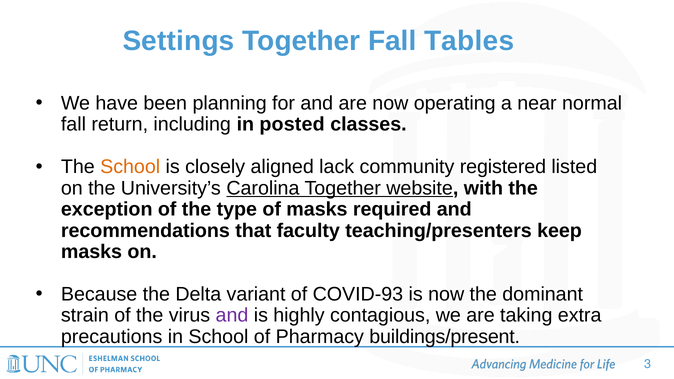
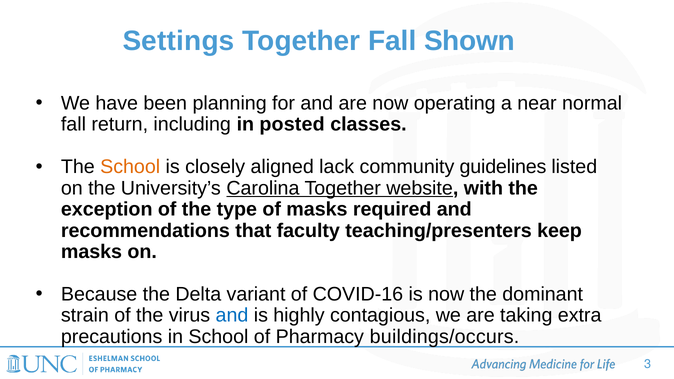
Tables: Tables -> Shown (469, 41)
registered: registered -> guidelines (503, 167)
COVID-93: COVID-93 -> COVID-16 (358, 294)
and colour: purple -> blue (232, 316)
buildings/present: buildings/present -> buildings/occurs (445, 337)
